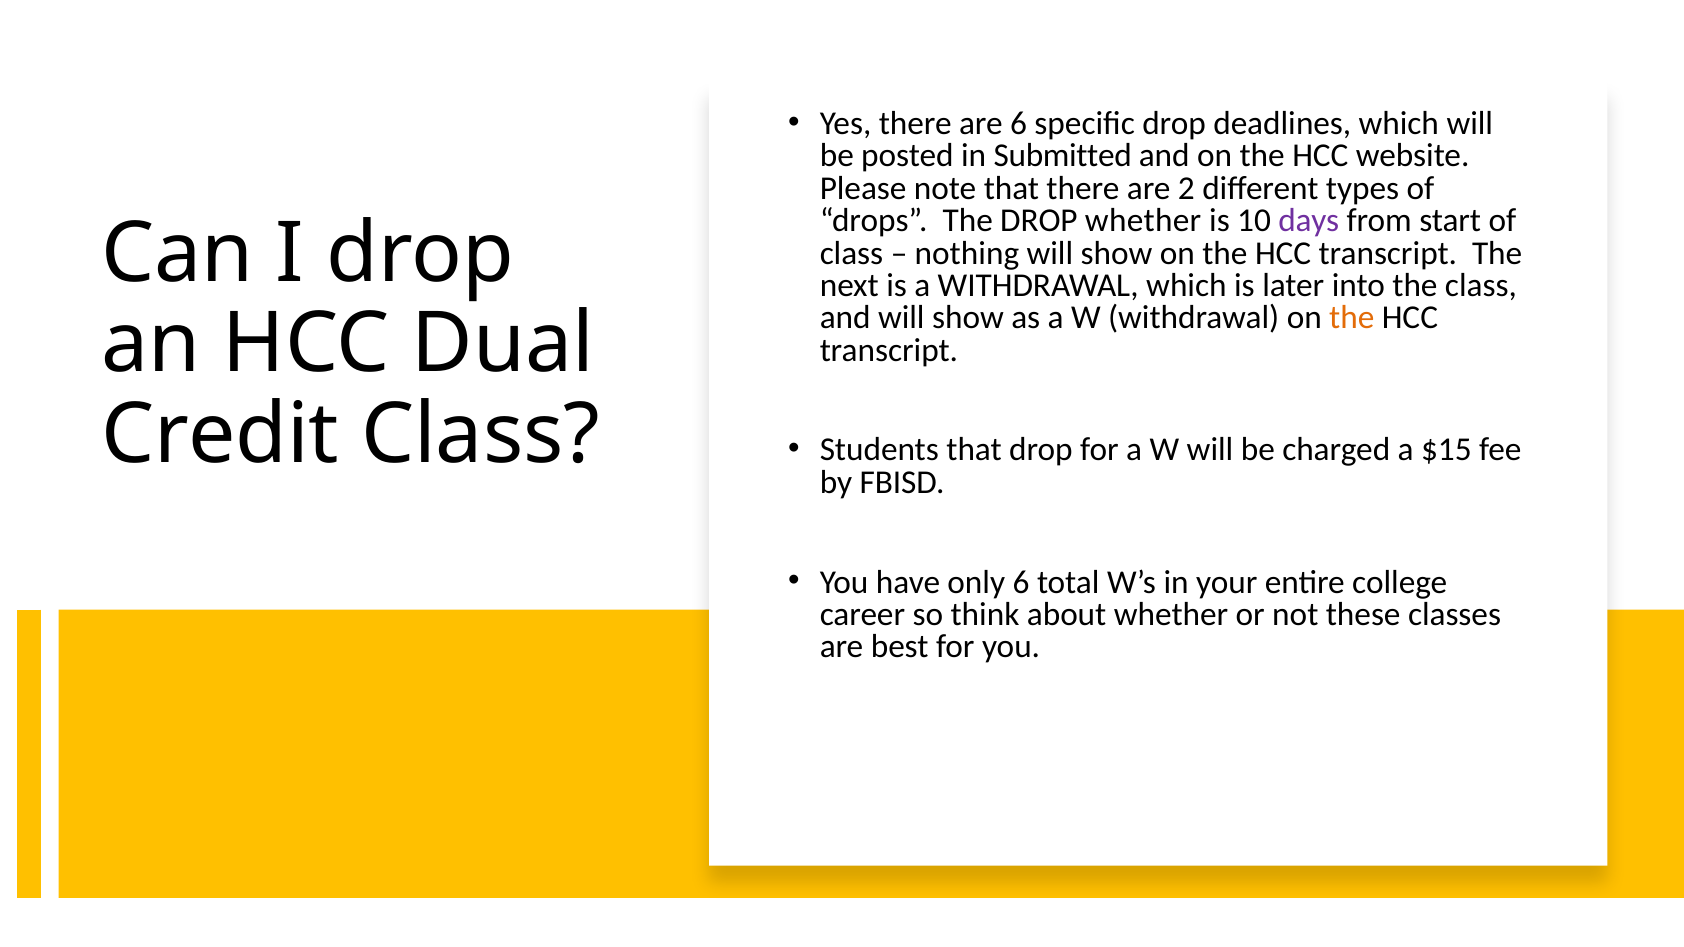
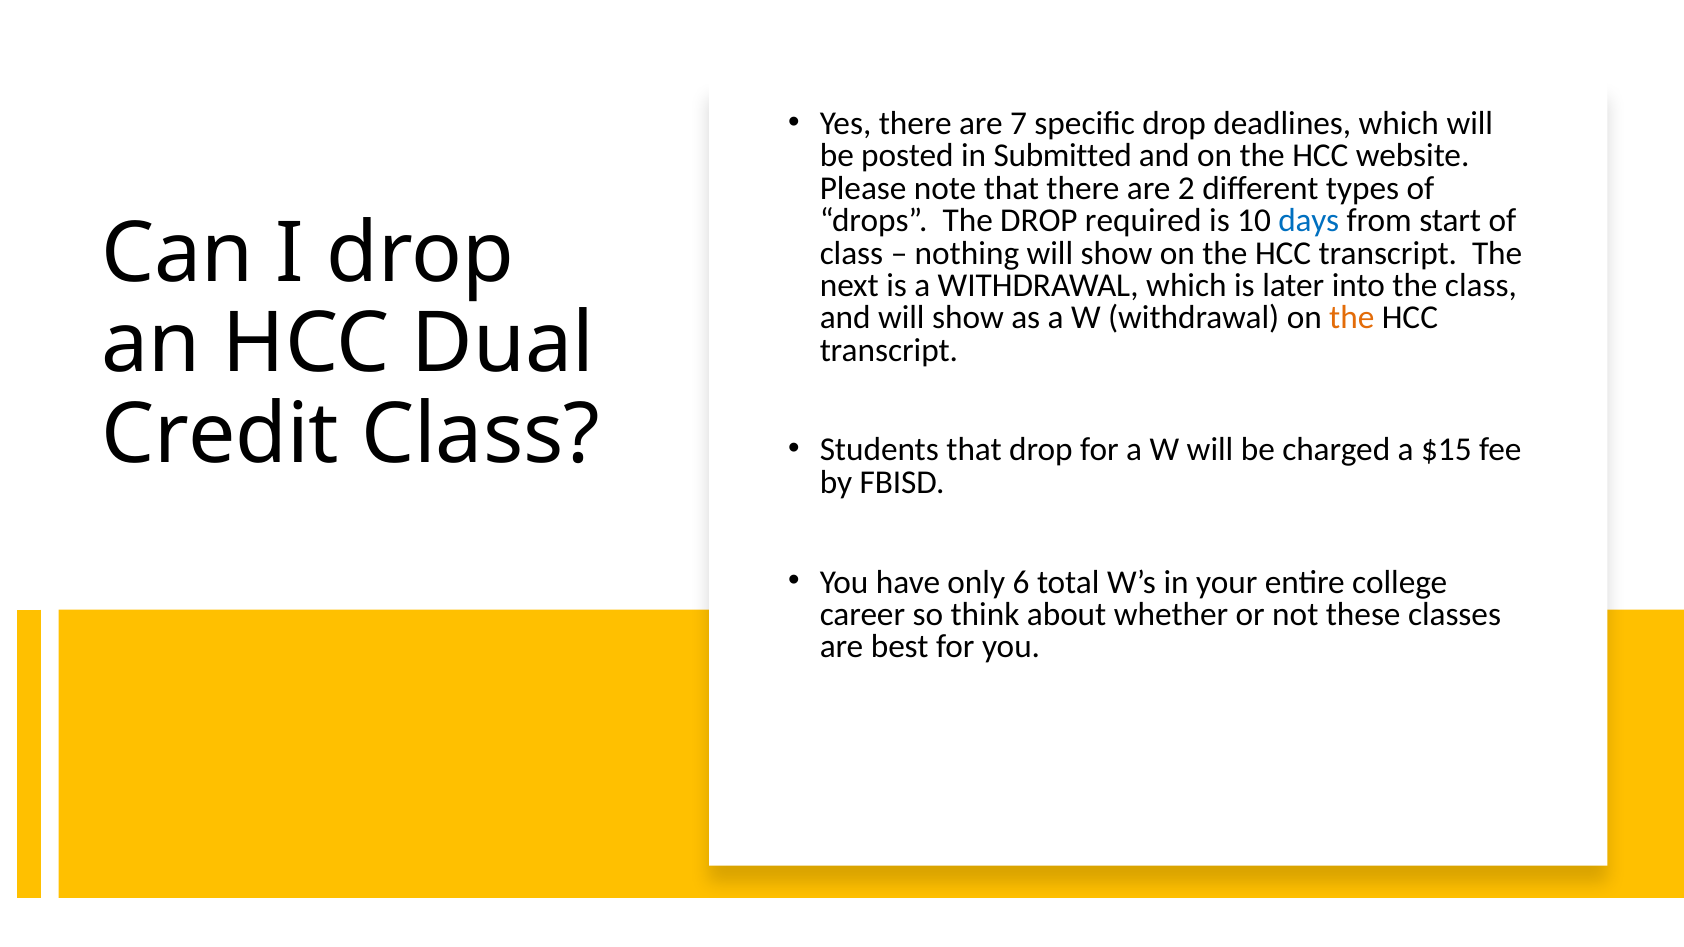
are 6: 6 -> 7 (1019, 124)
DROP whether: whether -> required (1143, 221)
days colour: purple -> blue (1309, 221)
